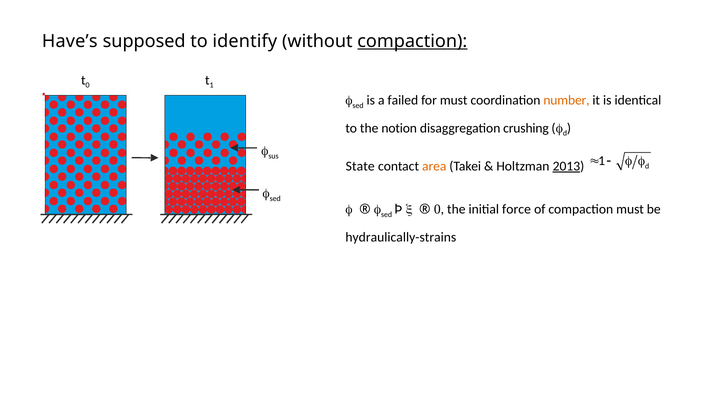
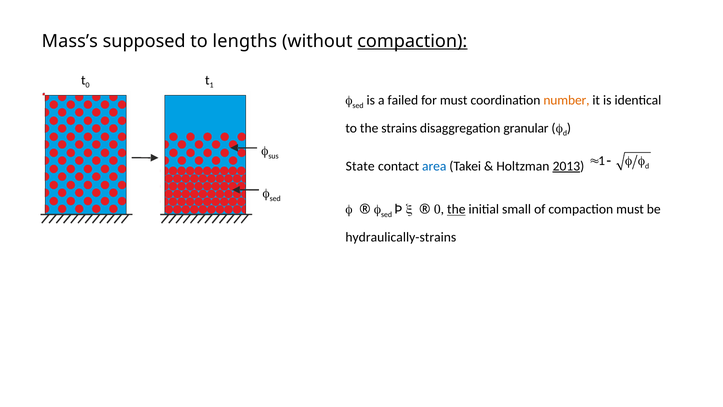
Have’s: Have’s -> Mass’s (70, 41)
identify: identify -> lengths (245, 41)
notion: notion -> strains (399, 128)
crushing: crushing -> granular (526, 128)
area colour: orange -> blue (434, 166)
the underline: none -> present (456, 209)
force: force -> small (517, 209)
